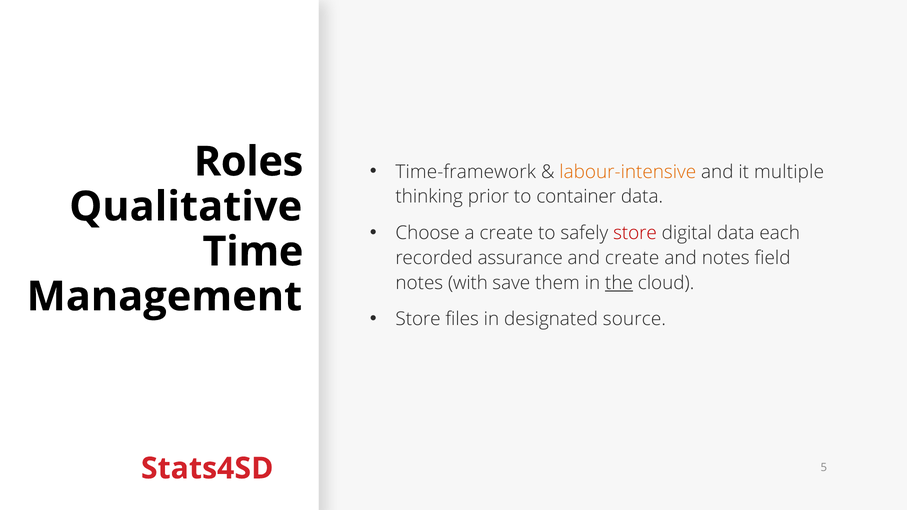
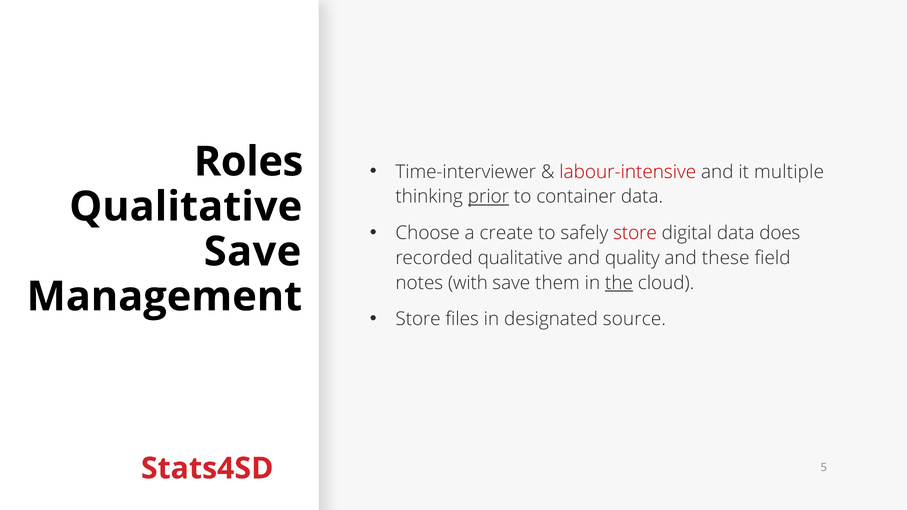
Time-framework: Time-framework -> Time-interviewer (466, 172)
labour-intensive colour: orange -> red (628, 172)
prior underline: none -> present (488, 197)
each: each -> does (780, 233)
Time: Time -> Save (253, 252)
recorded assurance: assurance -> qualitative (520, 258)
and create: create -> quality (632, 258)
and notes: notes -> these (726, 258)
